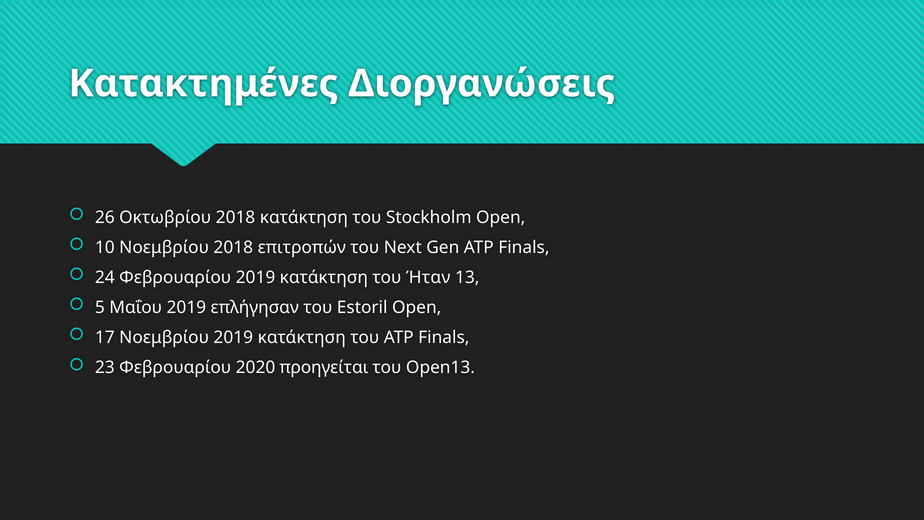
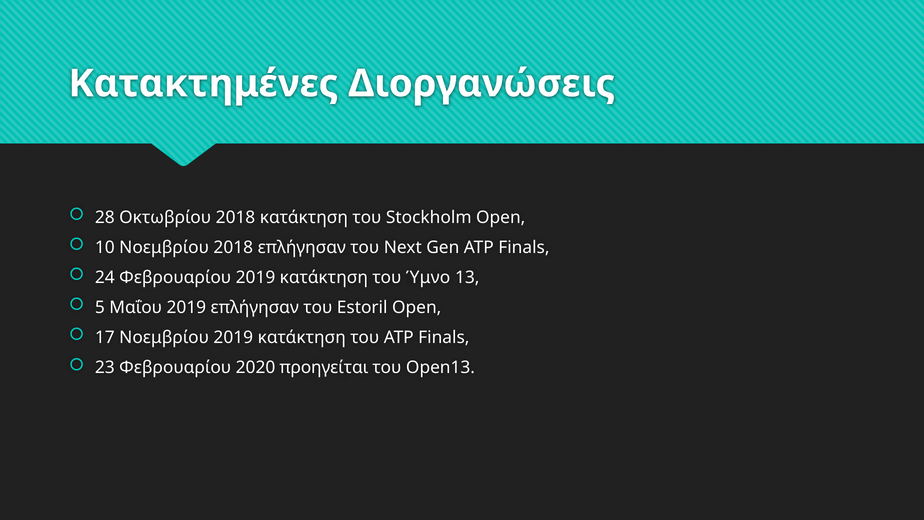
26: 26 -> 28 (105, 217)
2018 επιτροπών: επιτροπών -> επλήγησαν (302, 247)
Ήταν: Ήταν -> Ύμνο (428, 277)
